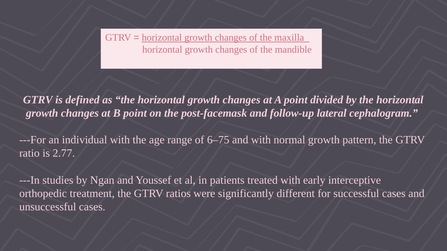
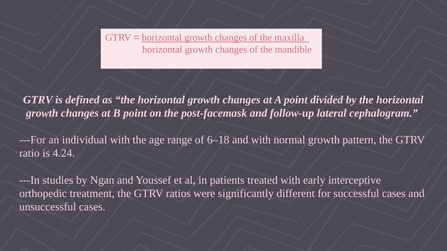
6–75: 6–75 -> 6–18 (218, 140)
2.77: 2.77 -> 4.24 (64, 154)
